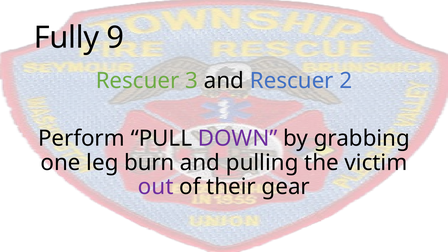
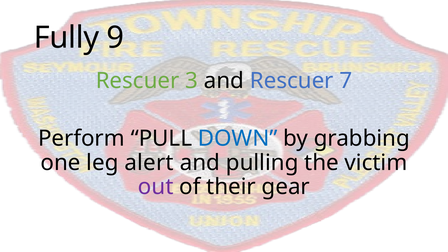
2: 2 -> 7 (346, 81)
DOWN colour: purple -> blue (238, 138)
burn: burn -> alert (149, 163)
